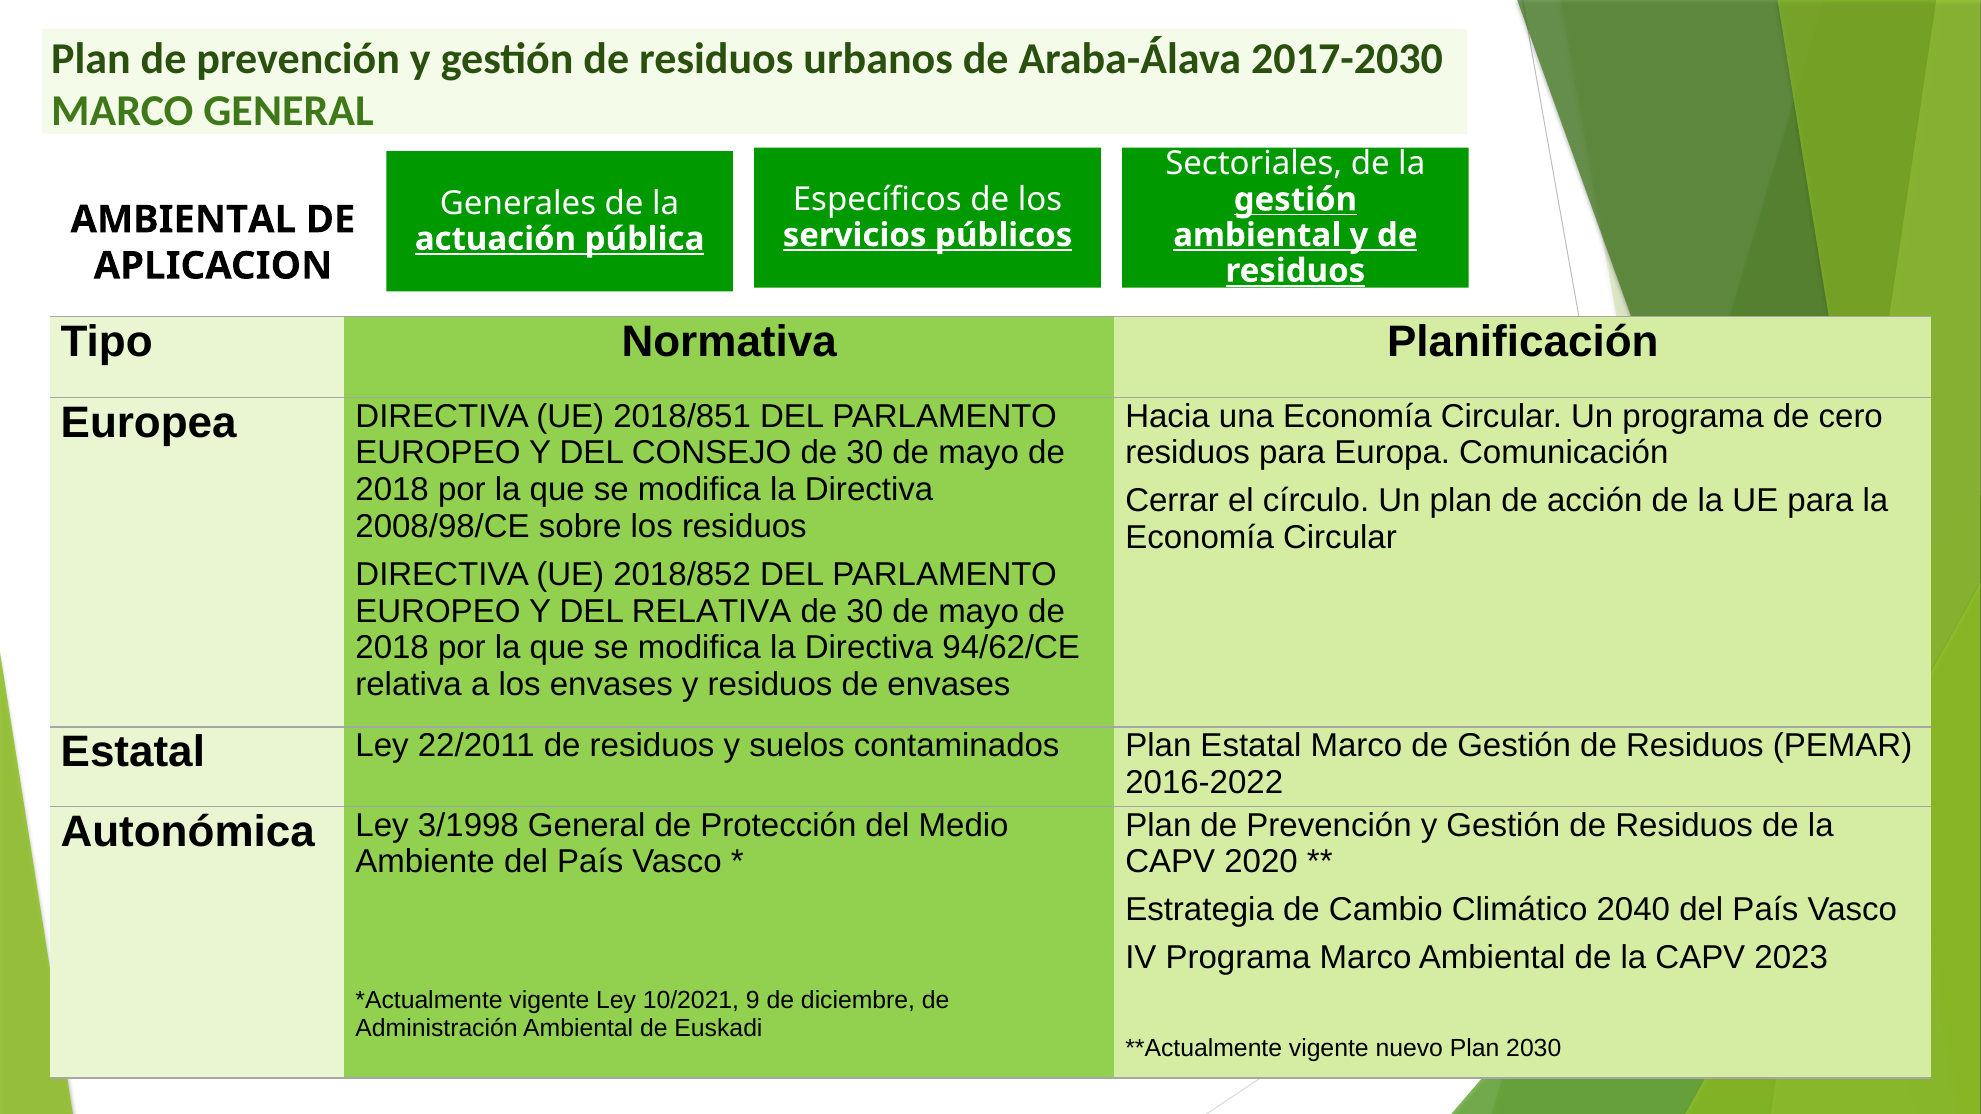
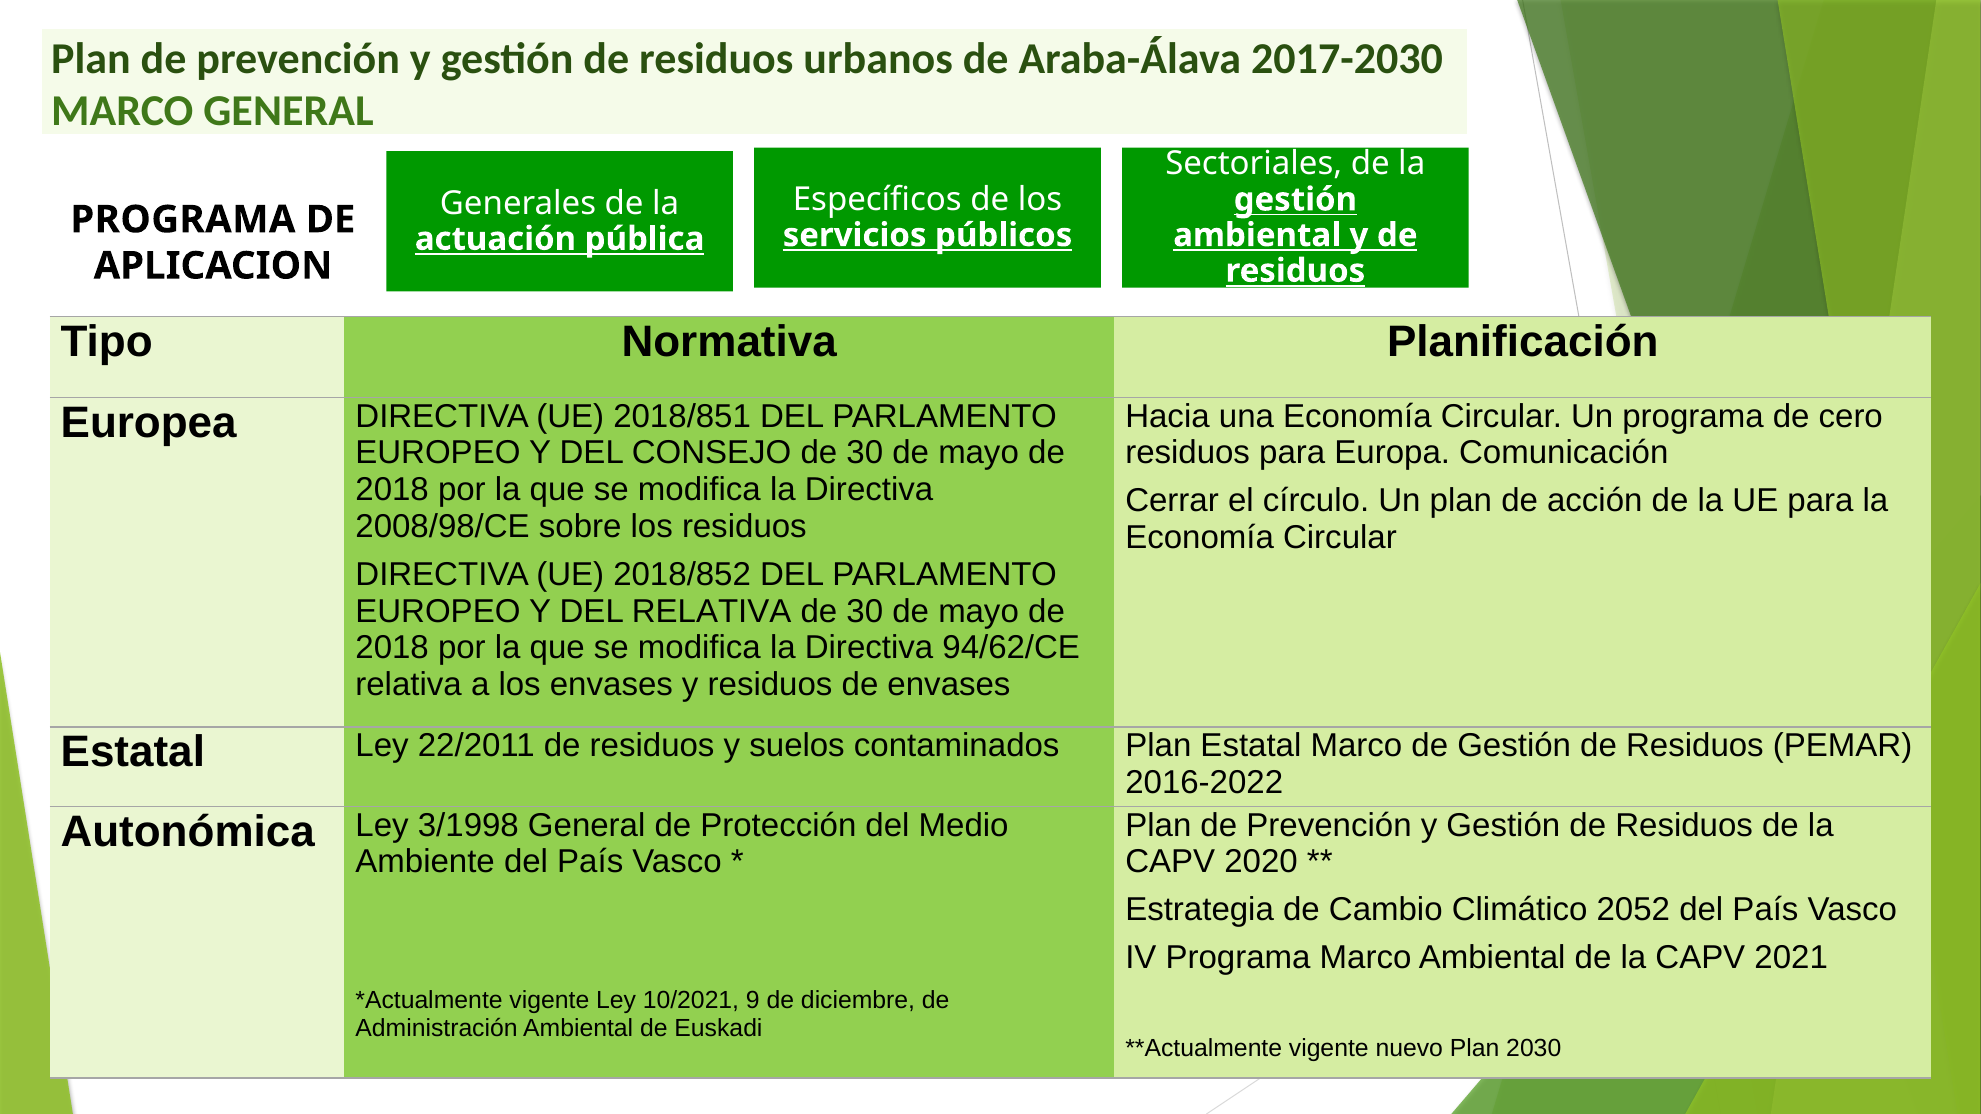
AMBIENTAL: AMBIENTAL -> PROGRAMA (183, 220)
2040: 2040 -> 2052 (1633, 910)
2023: 2023 -> 2021 (1791, 958)
